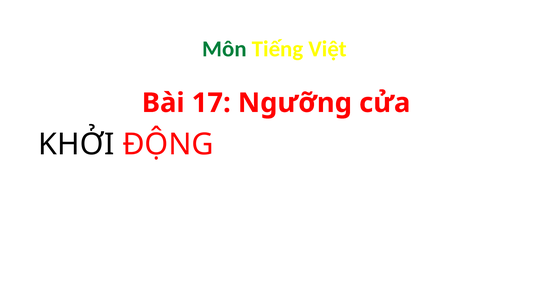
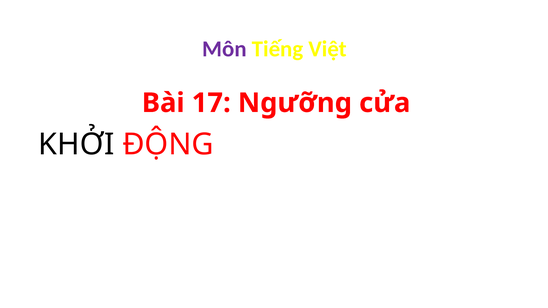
Môn colour: green -> purple (224, 49)
